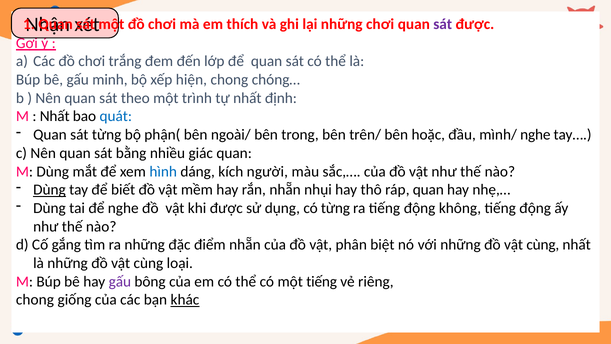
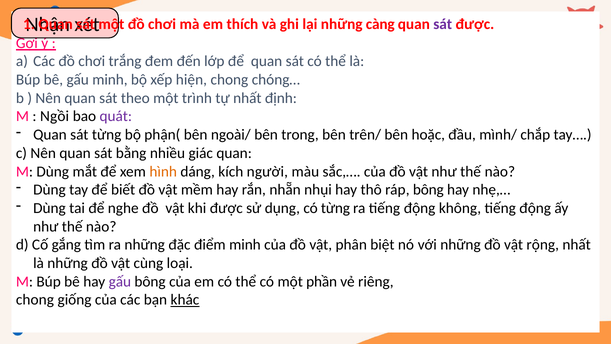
những chơi: chơi -> càng (380, 24)
Nhất: Nhất -> Ngồi (55, 116)
quát colour: blue -> purple (116, 116)
mình/ nghe: nghe -> chắp (535, 135)
hình colour: blue -> orange (163, 171)
Dùng underline: present -> none (49, 190)
ráp quan: quan -> bông (428, 190)
điểm nhẵn: nhẵn -> minh (245, 245)
cùng: cùng -> rộng (543, 245)
một tiếng: tiếng -> phần (322, 281)
